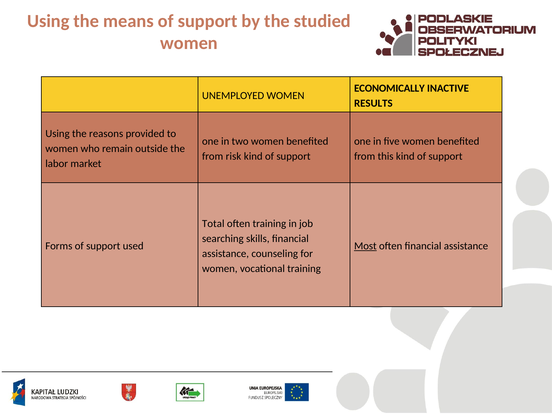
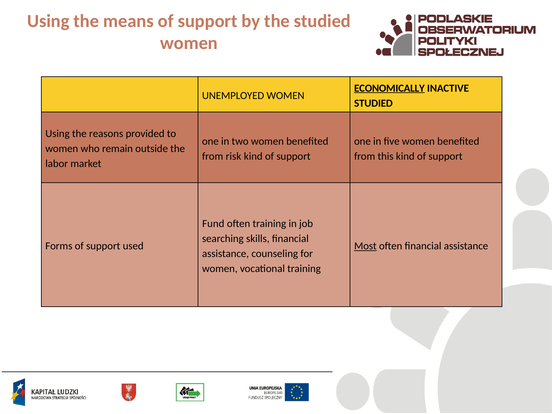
ECONOMICALLY underline: none -> present (389, 88)
RESULTS: RESULTS -> STUDIED (373, 103)
Total: Total -> Fund (213, 224)
